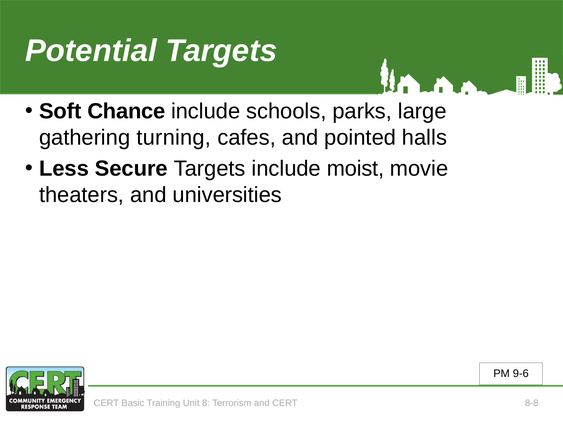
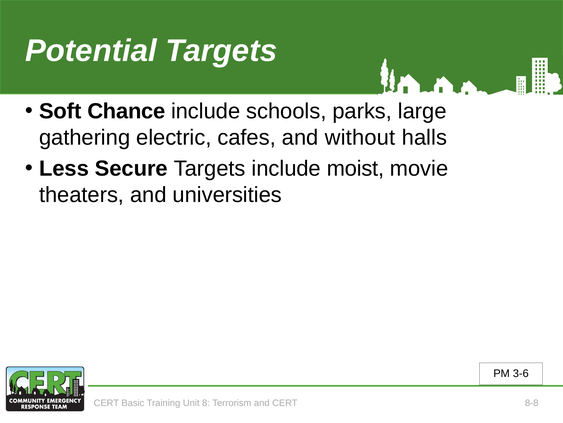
turning: turning -> electric (174, 137)
pointed: pointed -> without (360, 137)
9-6: 9-6 -> 3-6 (521, 373)
